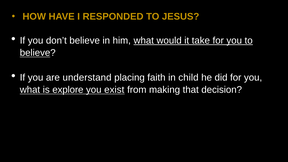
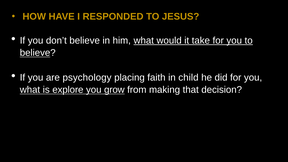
understand: understand -> psychology (87, 77)
exist: exist -> grow (114, 90)
